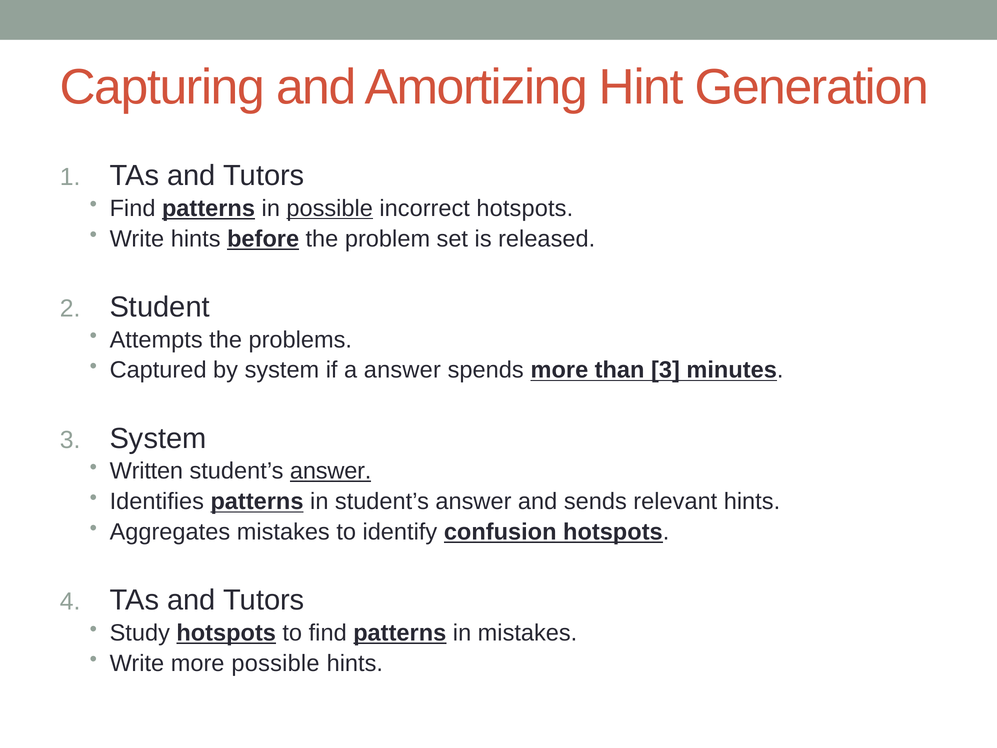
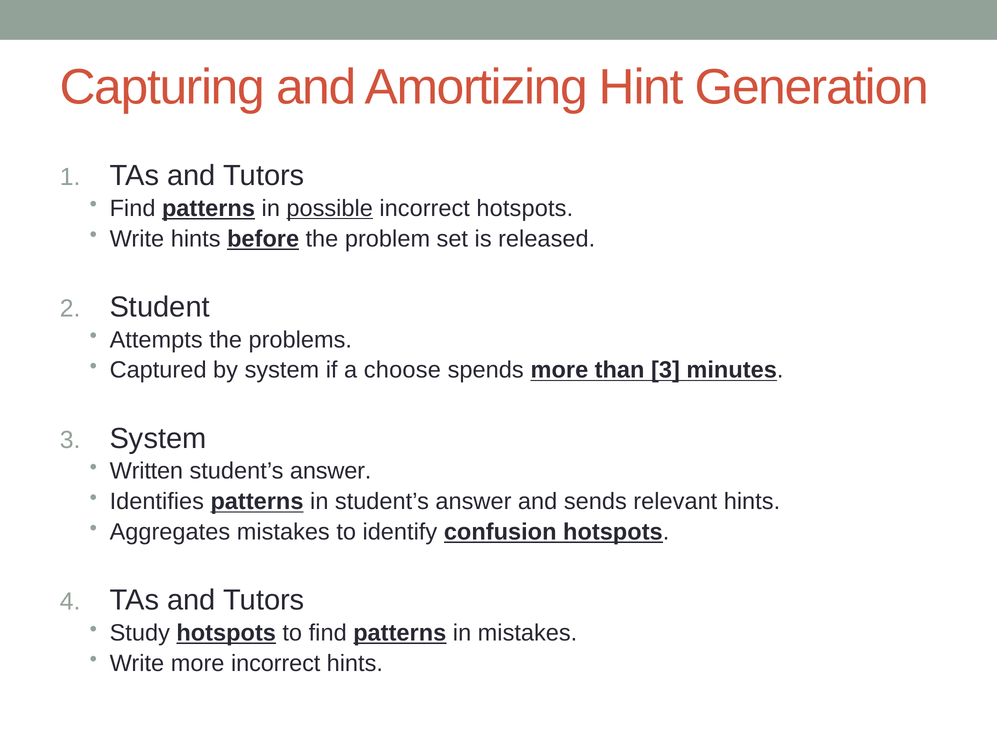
a answer: answer -> choose (402, 370)
answer underline: present -> none (331, 471)
more possible: possible -> incorrect (276, 663)
